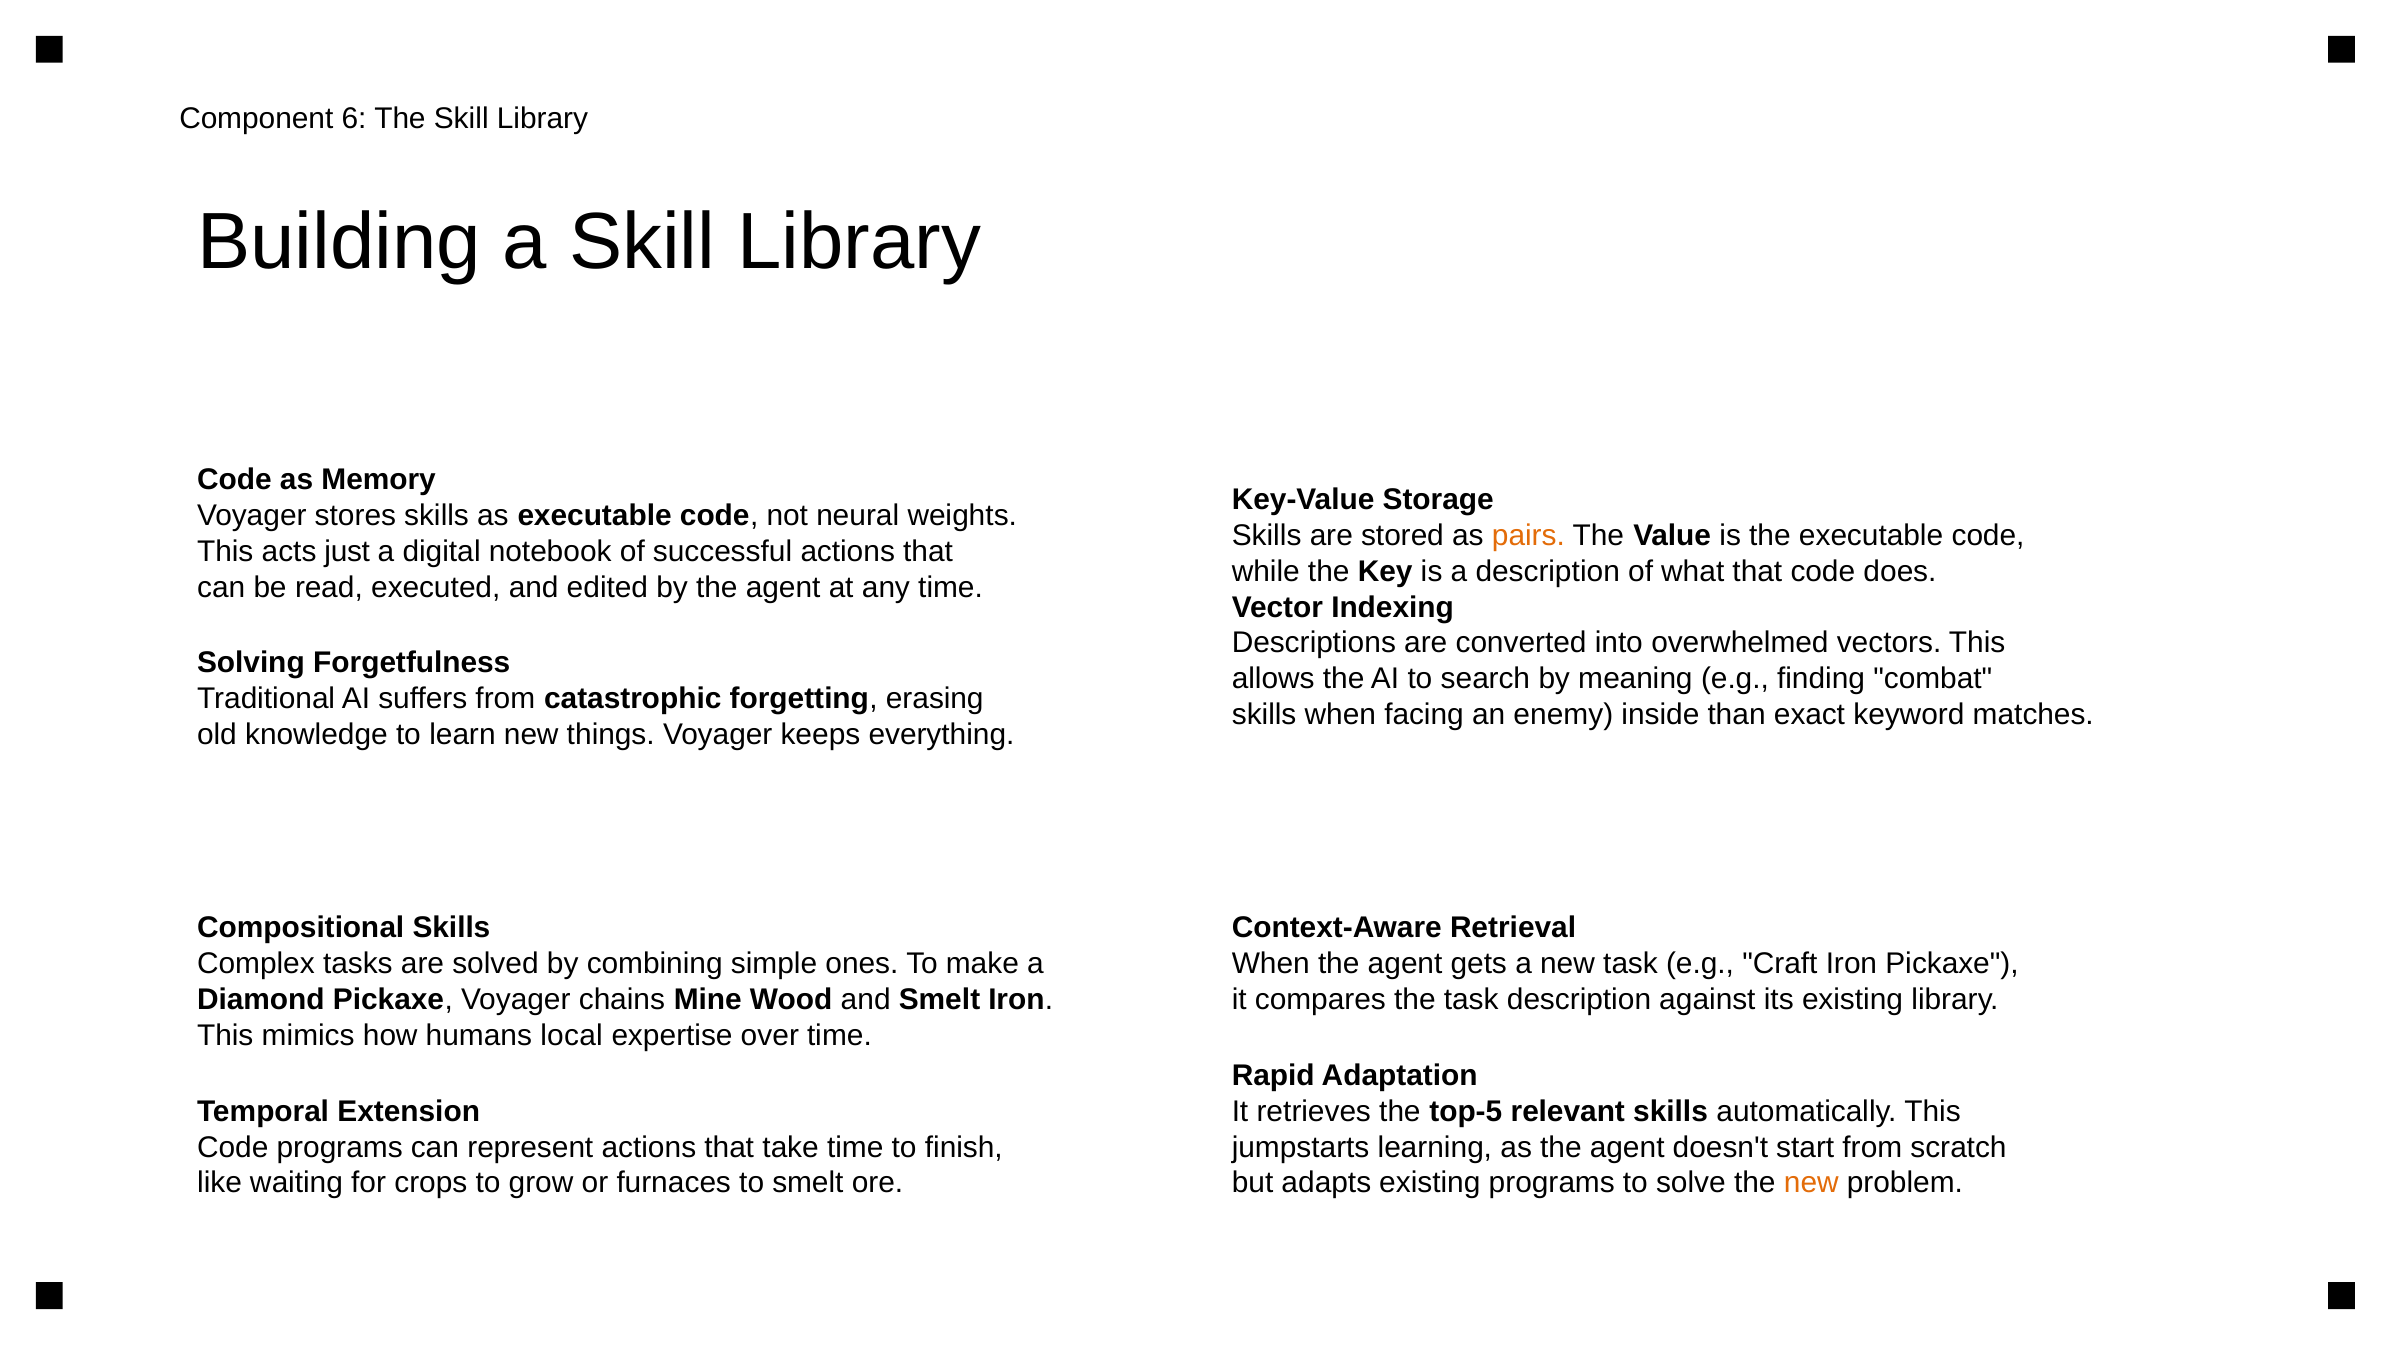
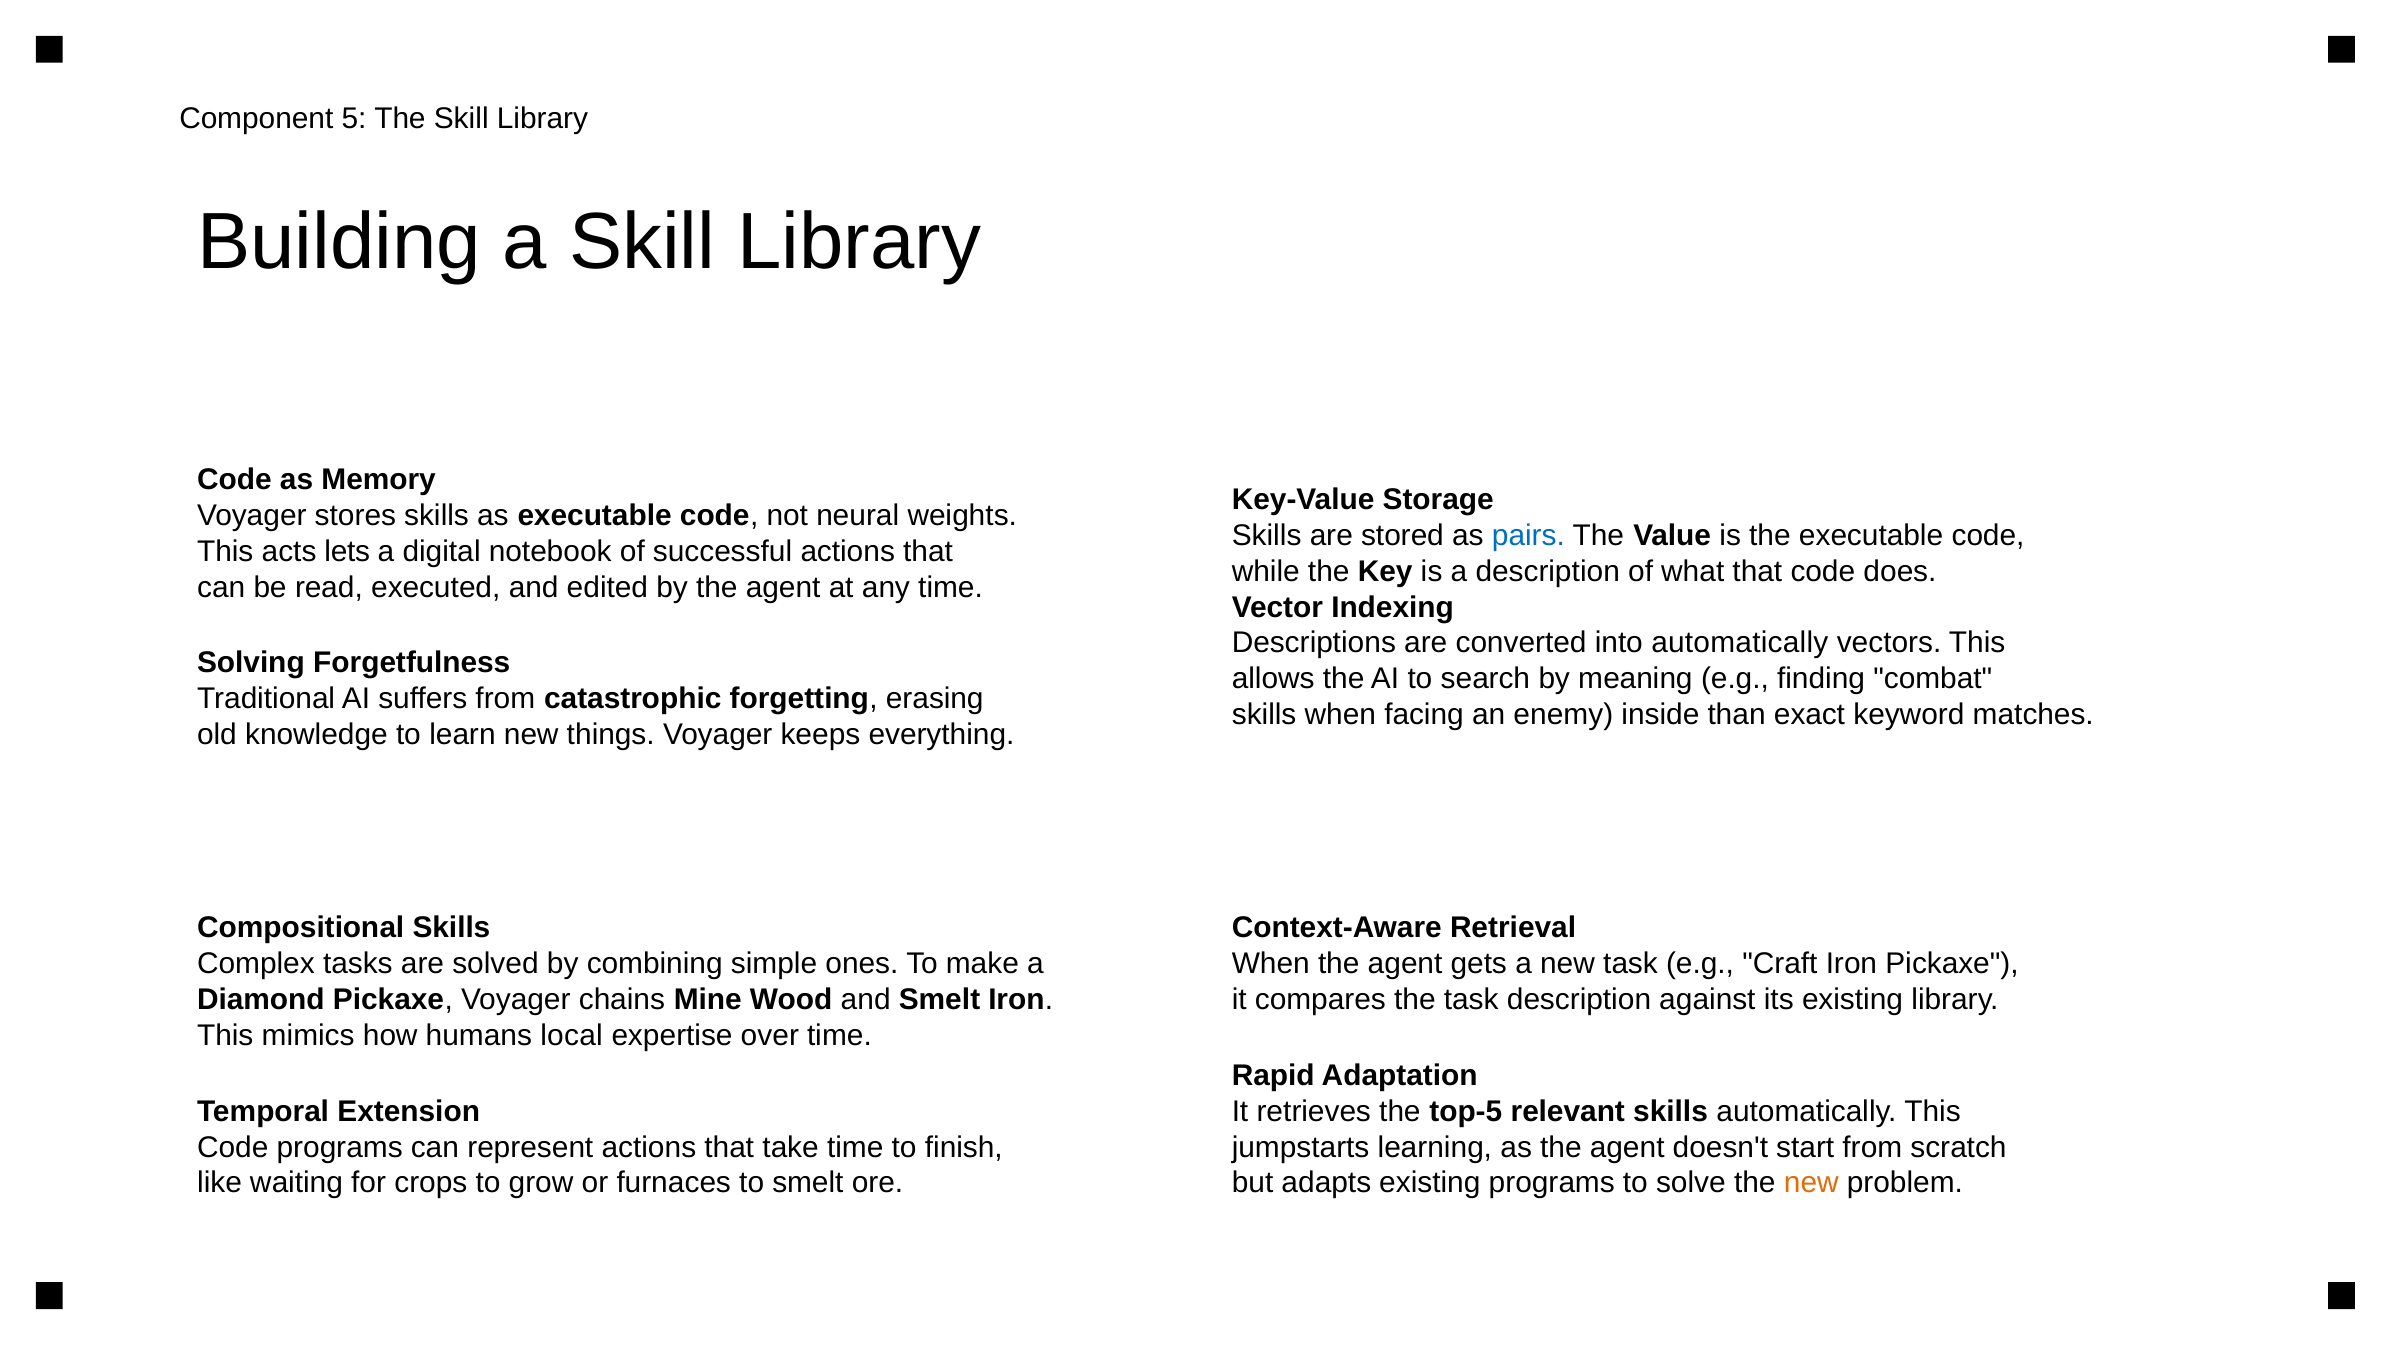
6: 6 -> 5 (354, 119)
pairs colour: orange -> blue (1528, 535)
just: just -> lets (347, 551)
into overwhelmed: overwhelmed -> automatically (1740, 643)
